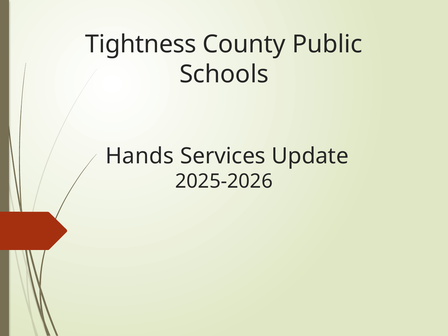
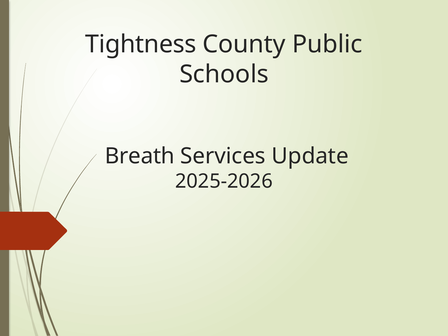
Hands: Hands -> Breath (140, 156)
